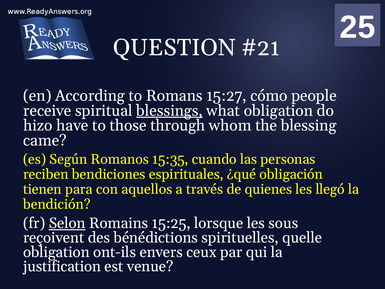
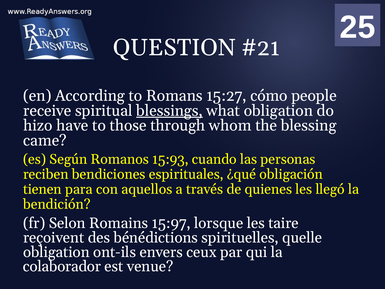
15:35: 15:35 -> 15:93 (170, 159)
Selon underline: present -> none (67, 223)
15:25: 15:25 -> 15:97 (171, 223)
sous: sous -> taire (283, 223)
justification: justification -> colaborador (62, 266)
